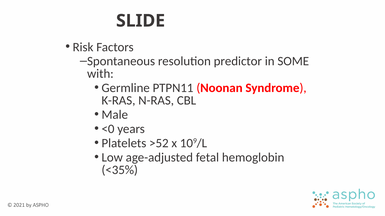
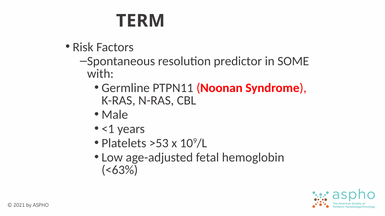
SLIDE: SLIDE -> TERM (140, 21)
<0: <0 -> <1 (108, 129)
>52: >52 -> >53 (159, 144)
<35%: <35% -> <63% (120, 170)
